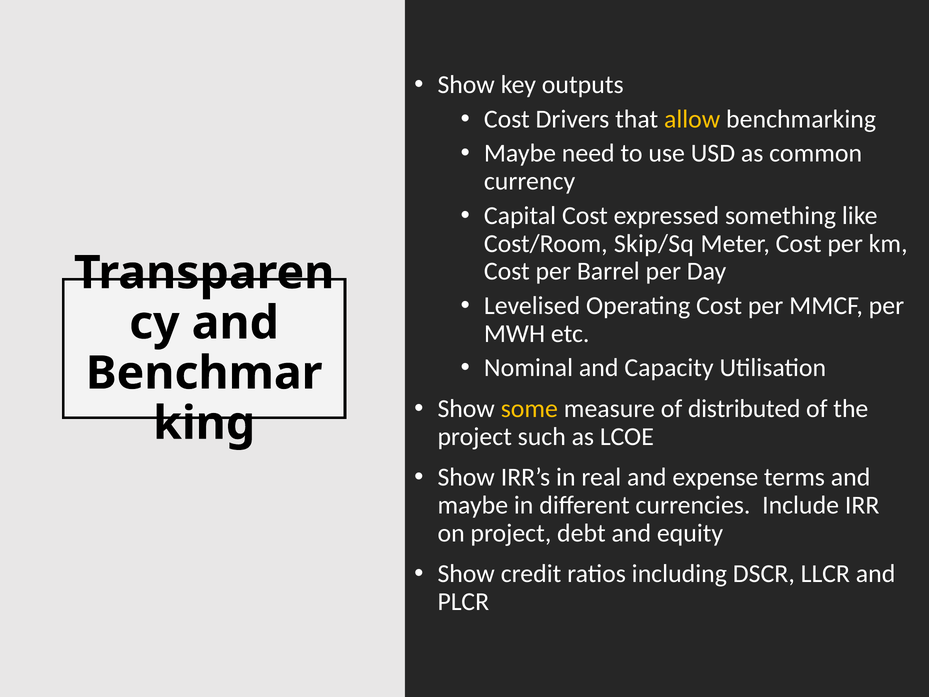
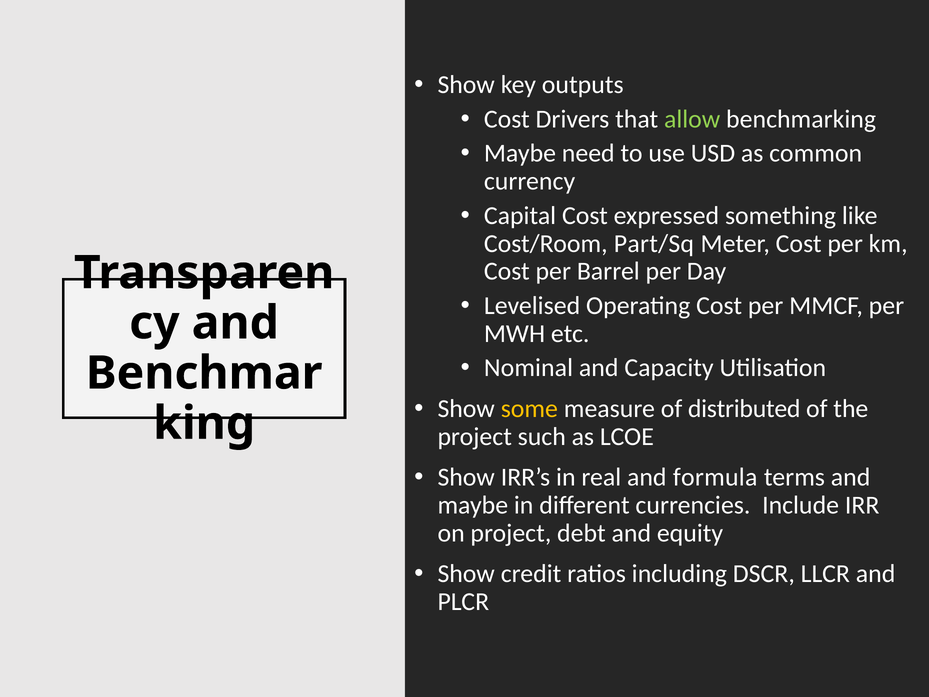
allow colour: yellow -> light green (692, 119)
Skip/Sq: Skip/Sq -> Part/Sq (654, 243)
expense: expense -> formula (715, 477)
